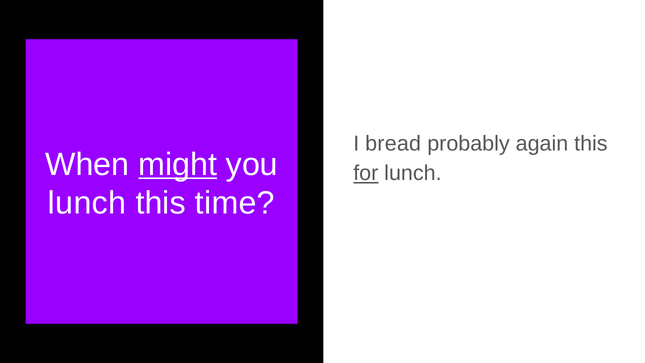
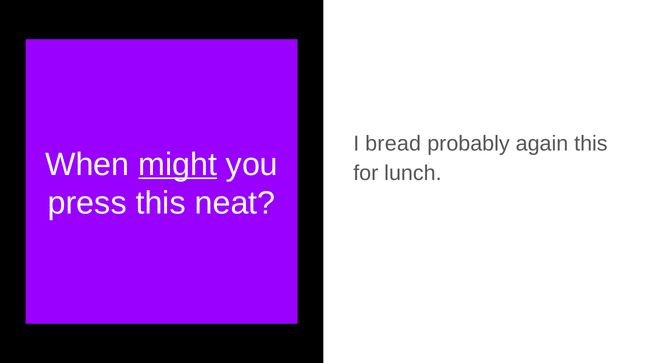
for underline: present -> none (366, 173)
lunch: lunch -> press (87, 203)
time: time -> neat (235, 203)
